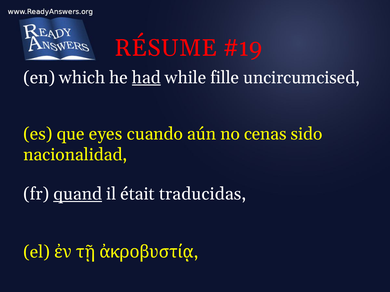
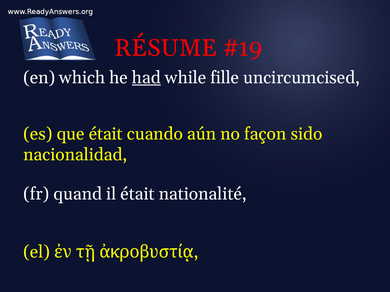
que eyes: eyes -> était (106, 134)
cenas: cenas -> façon (265, 134)
quand underline: present -> none (78, 194)
traducidas: traducidas -> nationalité (203, 194)
